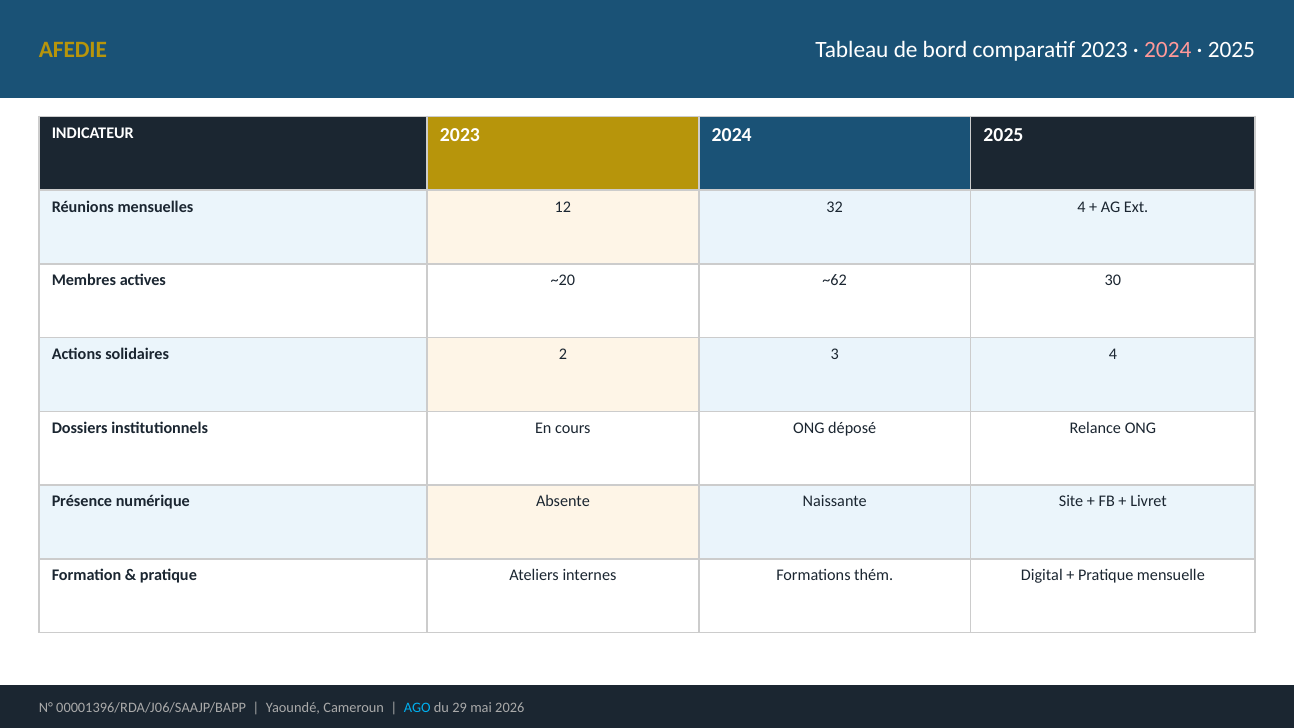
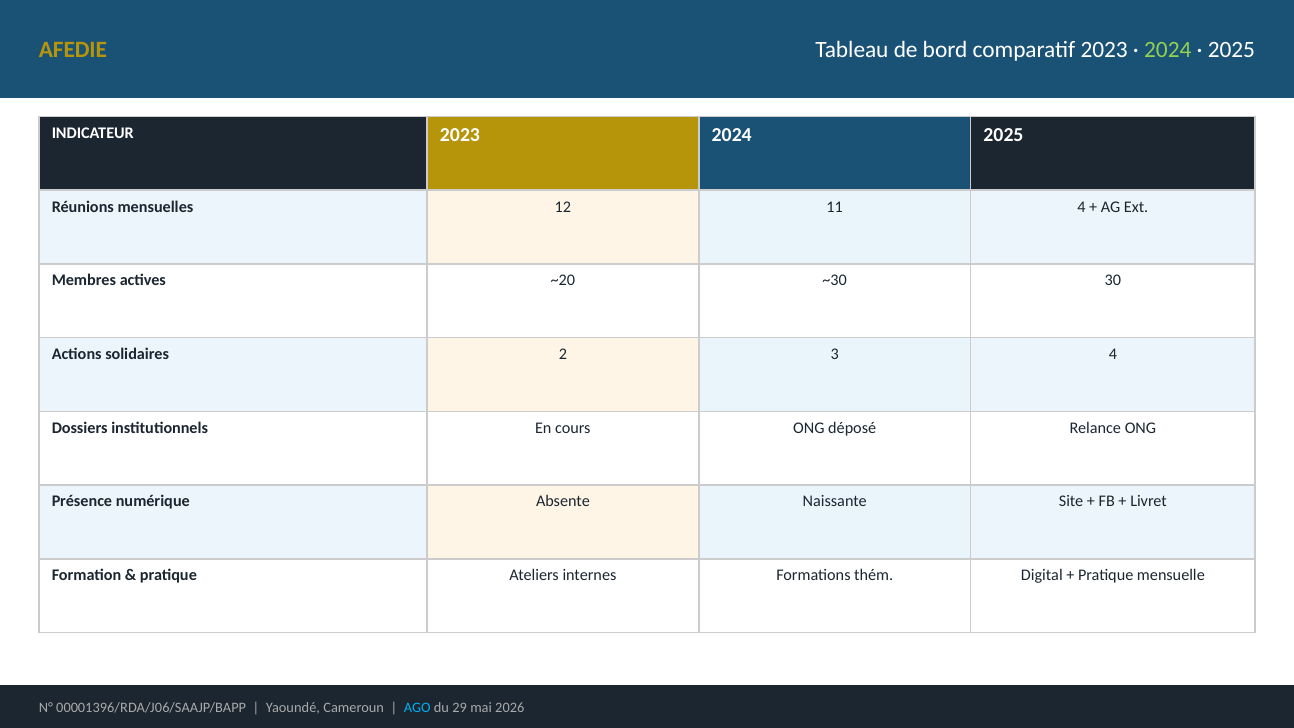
2024 colour: pink -> light green (1168, 50)
32: 32 -> 11 (835, 207)
~62: ~62 -> ~30 (835, 280)
